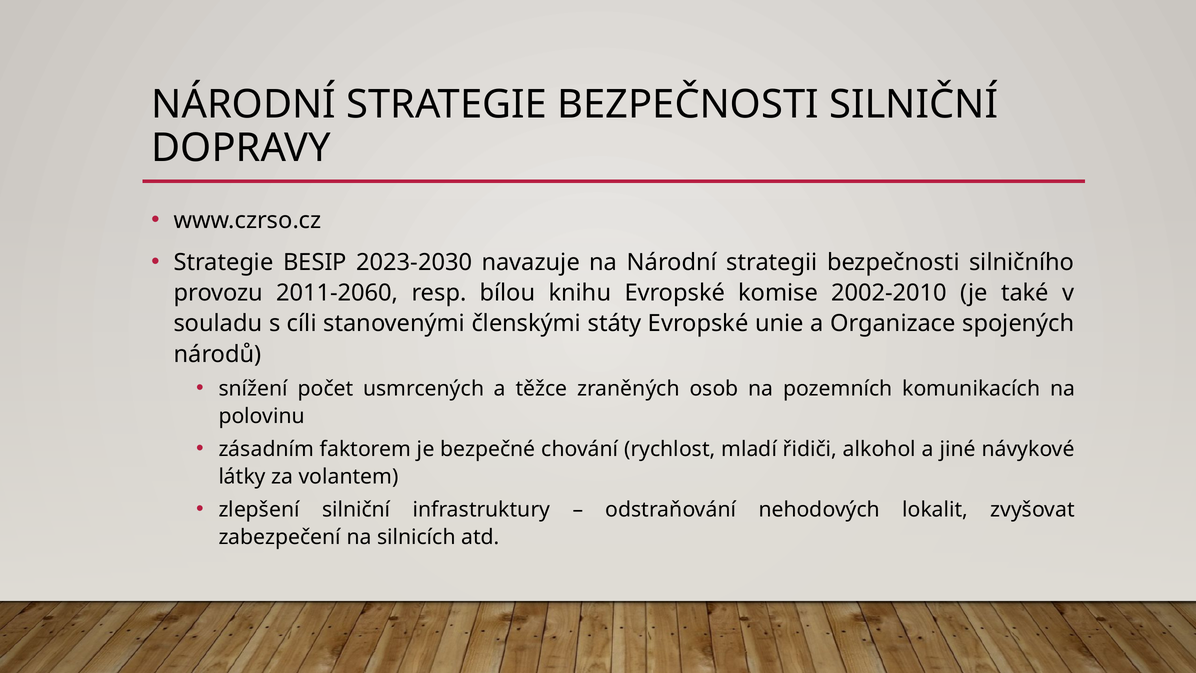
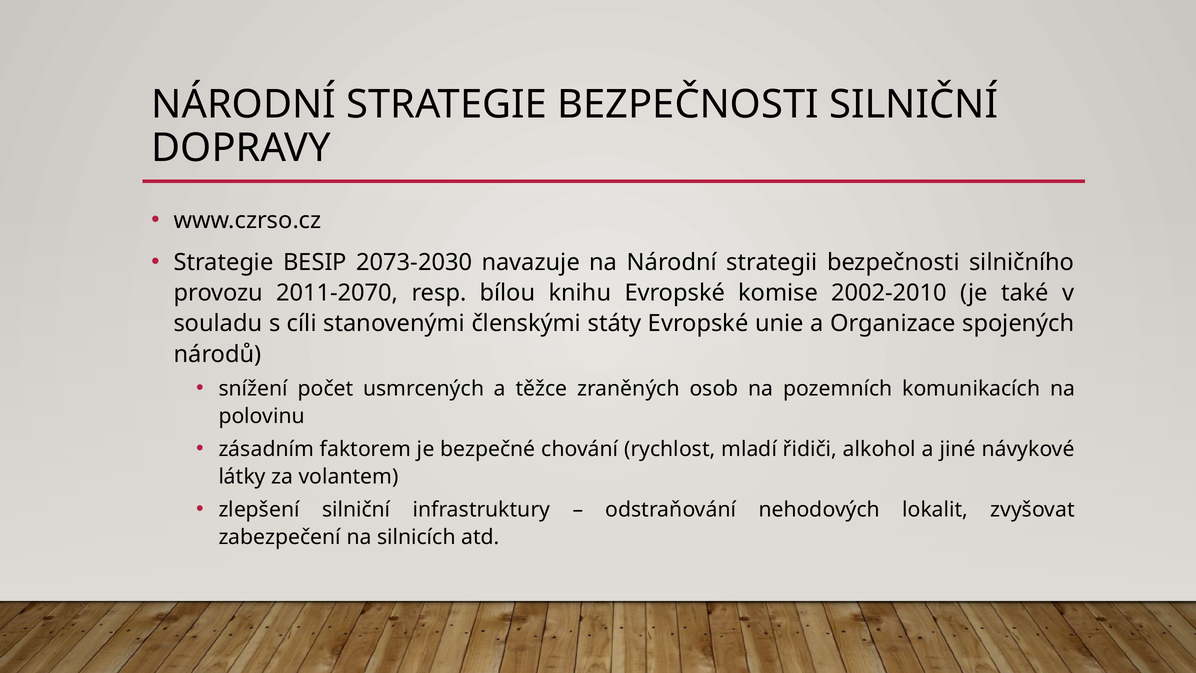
2023-2030: 2023-2030 -> 2073-2030 (414, 262)
2011-2060: 2011-2060 -> 2011-2070 (337, 293)
